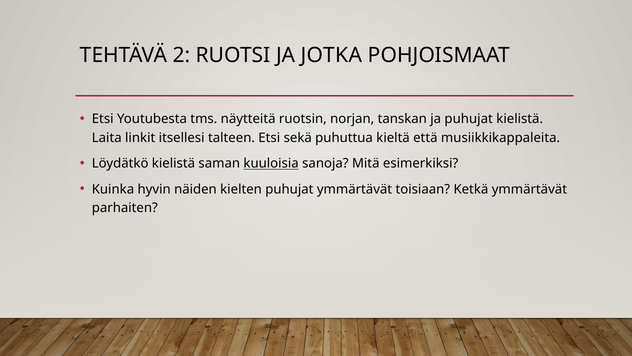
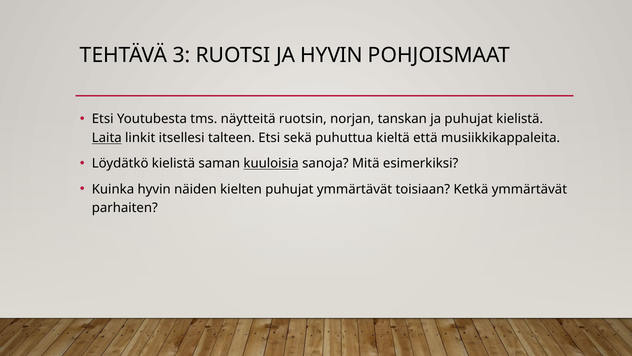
2: 2 -> 3 (181, 55)
JA JOTKA: JOTKA -> HYVIN (332, 55)
Laita underline: none -> present (107, 138)
